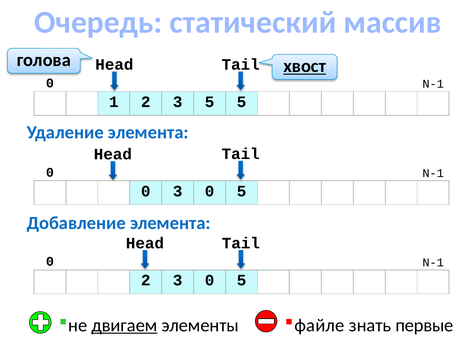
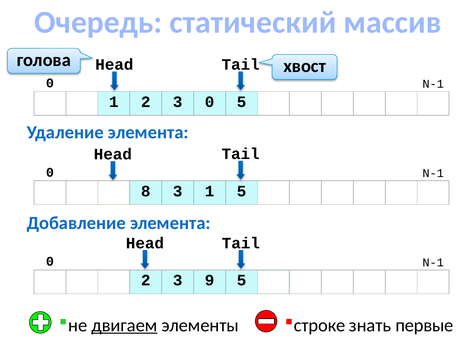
хвост underline: present -> none (305, 66)
3 5: 5 -> 0 (210, 102)
0: 0 -> 8 (146, 191)
0: 0 -> 1 (210, 191)
2 3 0: 0 -> 9 (210, 280)
файле: файле -> строке (320, 325)
